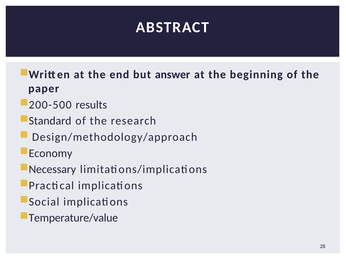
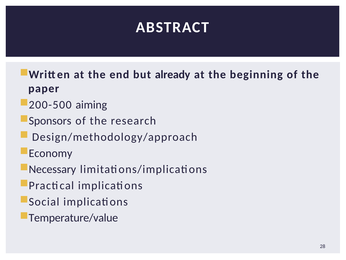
answer: answer -> already (173, 75)
results: results -> aiming (91, 104)
Standard: Standard -> Sponsors (50, 121)
